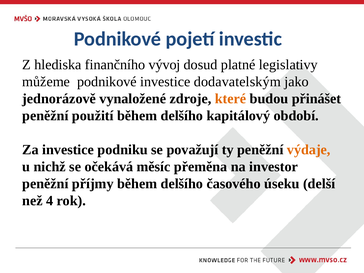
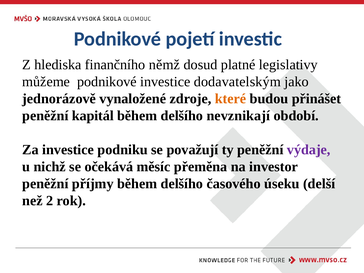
vývoj: vývoj -> němž (164, 65)
použití: použití -> kapitál (93, 116)
kapitálový: kapitálový -> nevznikají (238, 116)
výdaje colour: orange -> purple (309, 150)
4: 4 -> 2 (50, 201)
